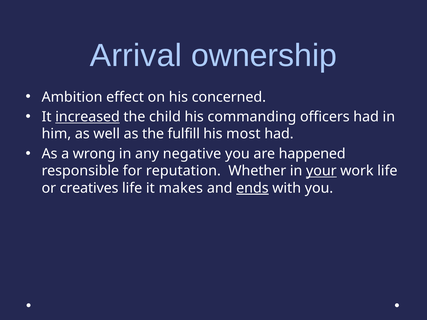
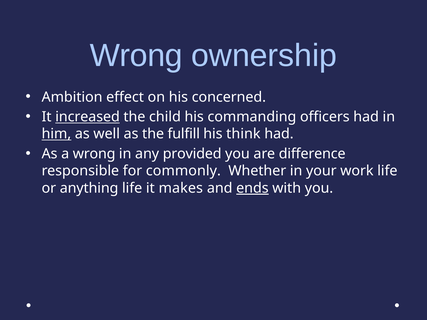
Arrival: Arrival -> Wrong (136, 56)
him underline: none -> present (56, 134)
most: most -> think (243, 134)
negative: negative -> provided (192, 154)
happened: happened -> difference (312, 154)
reputation: reputation -> commonly (183, 171)
your underline: present -> none (321, 171)
creatives: creatives -> anything (89, 188)
